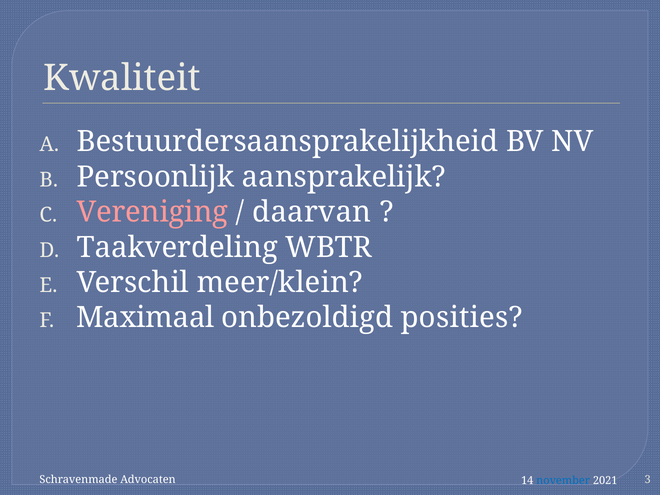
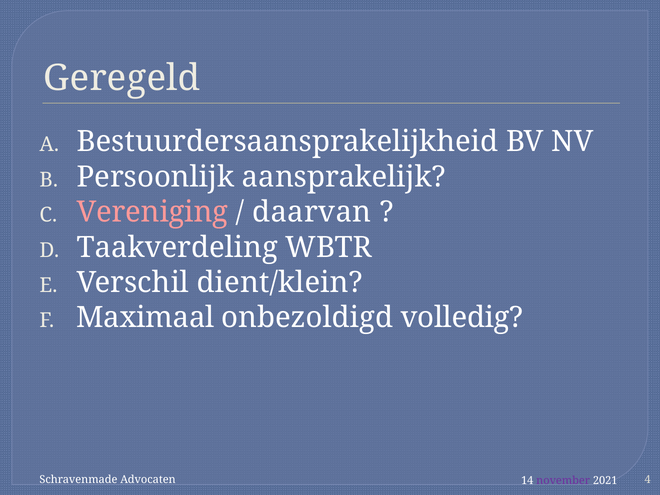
Kwaliteit: Kwaliteit -> Geregeld (122, 78)
meer/klein: meer/klein -> dient/klein (280, 283)
posities: posities -> volledig (462, 318)
november colour: blue -> purple (563, 480)
3: 3 -> 4 (648, 480)
